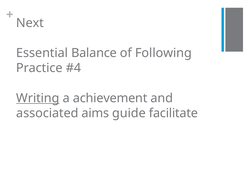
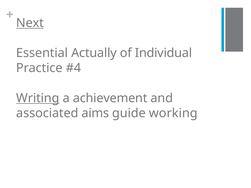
Next underline: none -> present (30, 23)
Balance: Balance -> Actually (94, 53)
Following: Following -> Individual (164, 53)
facilitate: facilitate -> working (173, 113)
